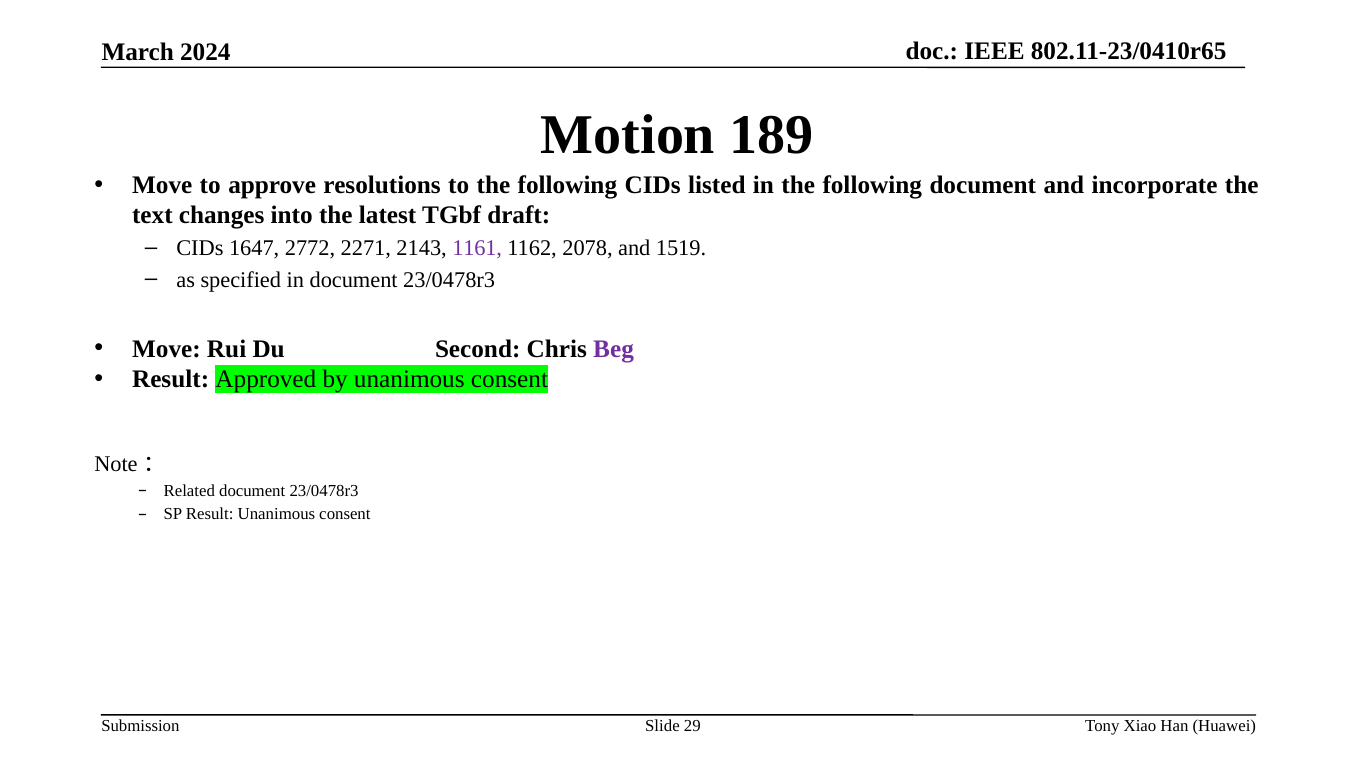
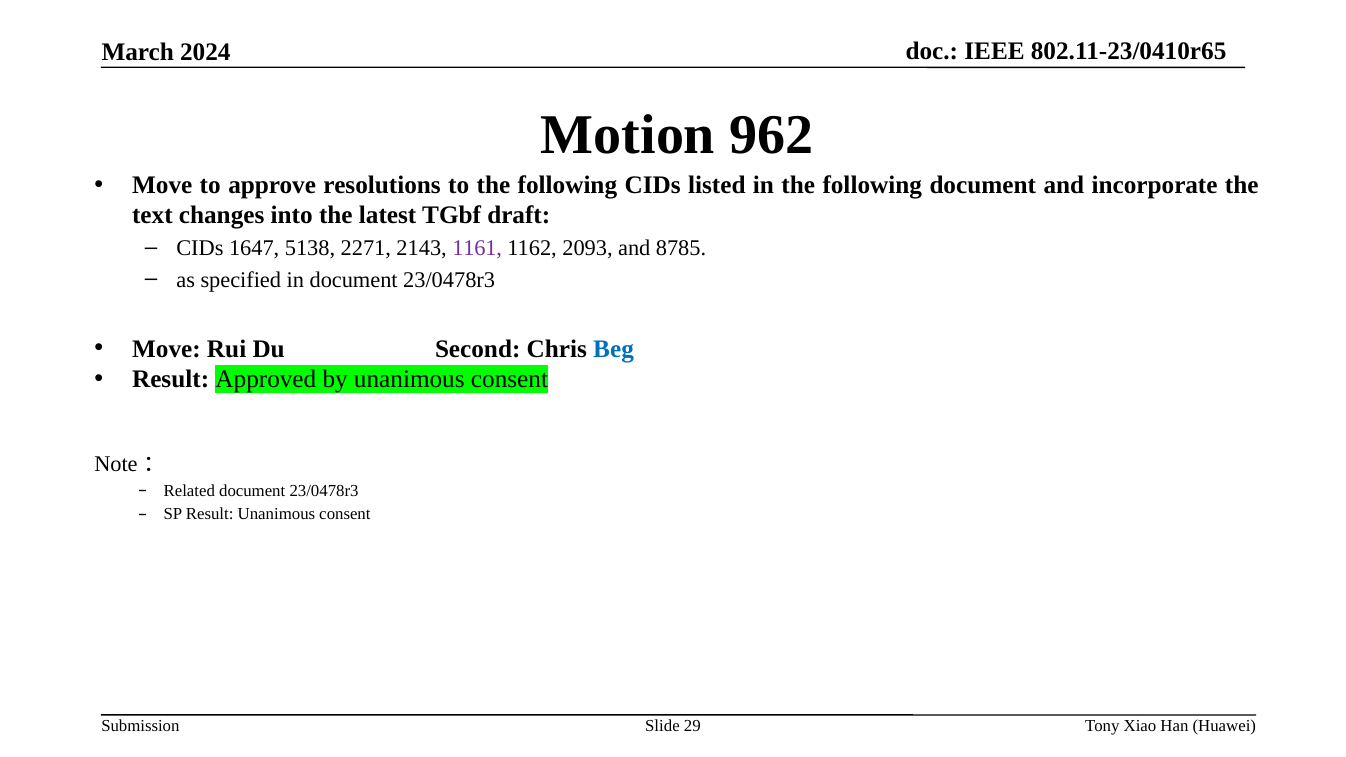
189: 189 -> 962 (771, 135)
2772: 2772 -> 5138 (310, 248)
2078: 2078 -> 2093 (587, 248)
1519: 1519 -> 8785 (681, 248)
Beg colour: purple -> blue (614, 349)
